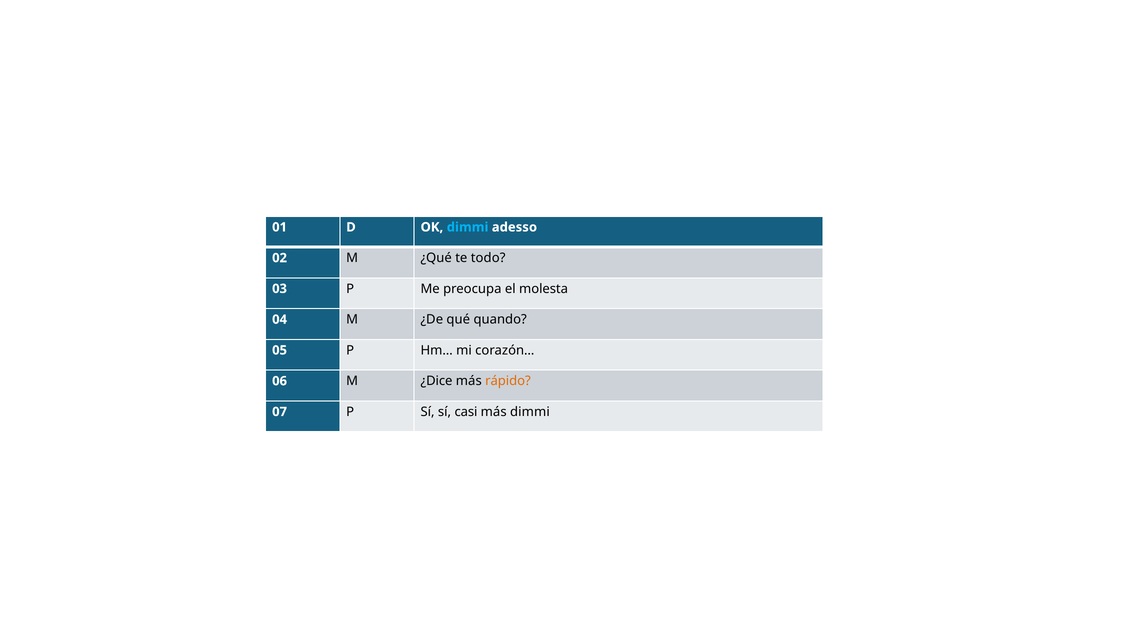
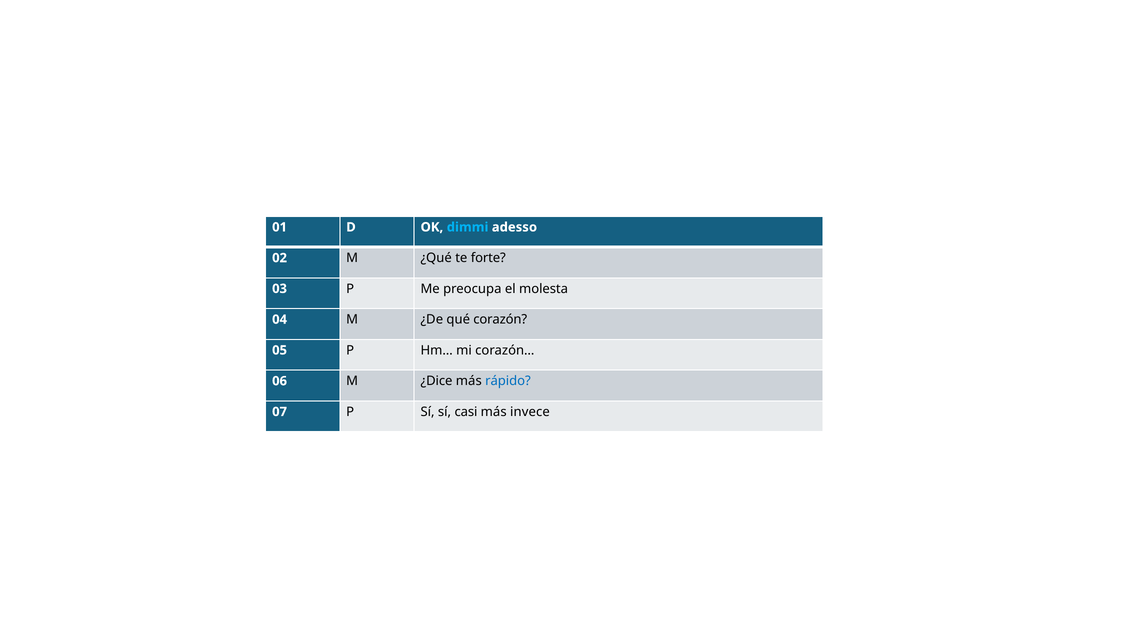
todo: todo -> forte (488, 258)
quando: quando -> corazón (500, 319)
rápido colour: orange -> blue (508, 381)
más dimmi: dimmi -> invece (530, 412)
